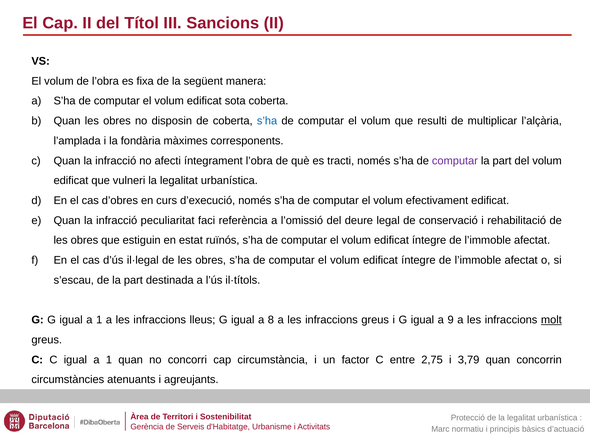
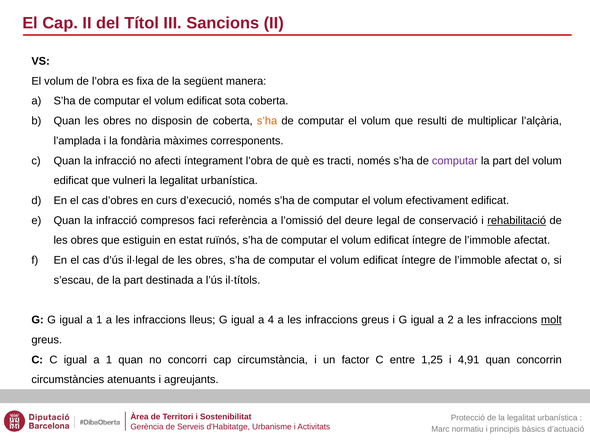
s’ha colour: blue -> orange (267, 121)
peculiaritat: peculiaritat -> compresos (168, 220)
rehabilitació underline: none -> present (517, 220)
8: 8 -> 4 (271, 320)
9: 9 -> 2 (451, 320)
2,75: 2,75 -> 1,25 (432, 359)
3,79: 3,79 -> 4,91 (469, 359)
